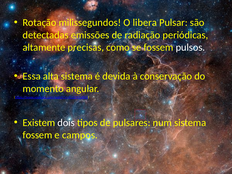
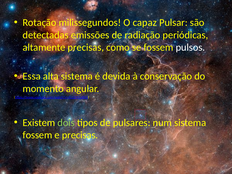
libera: libera -> capaz (145, 23)
dois colour: white -> light green (66, 123)
e campos: campos -> precisas (80, 135)
